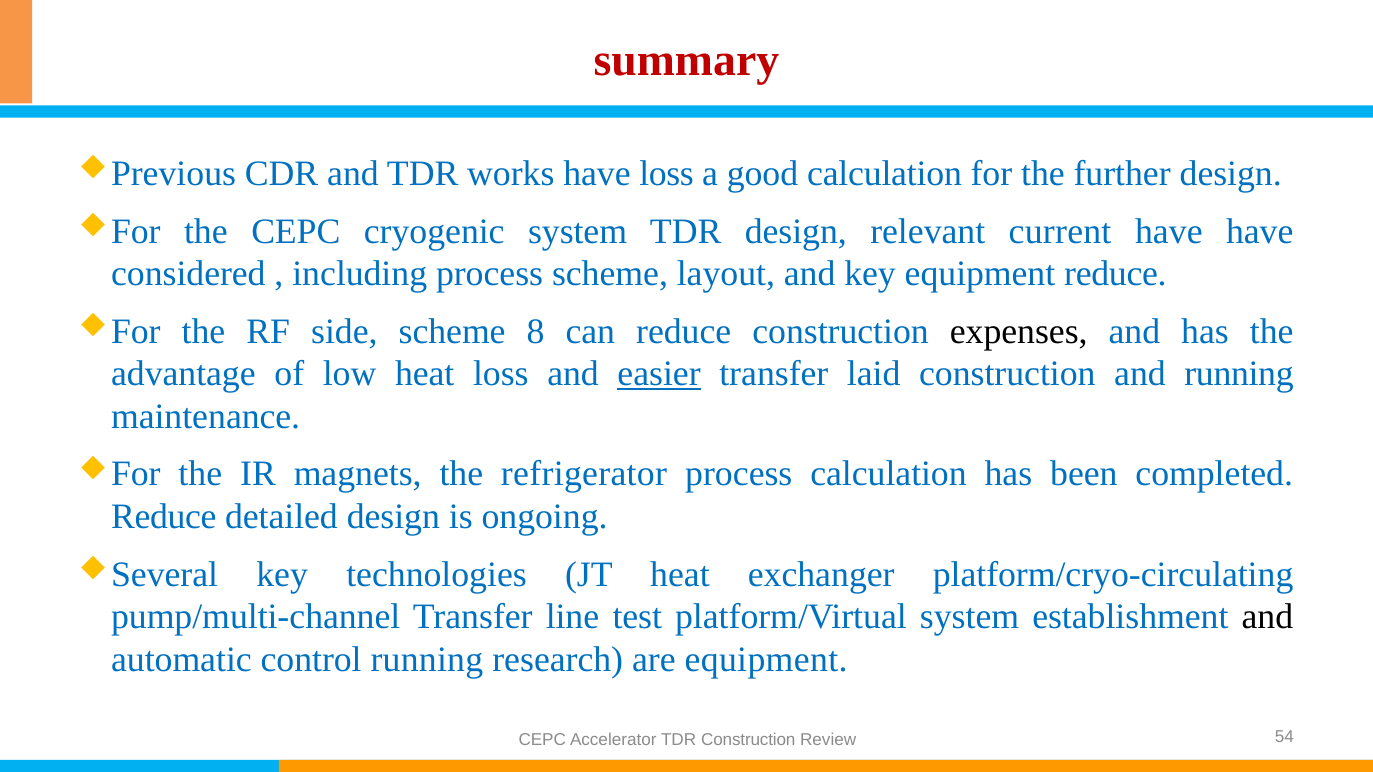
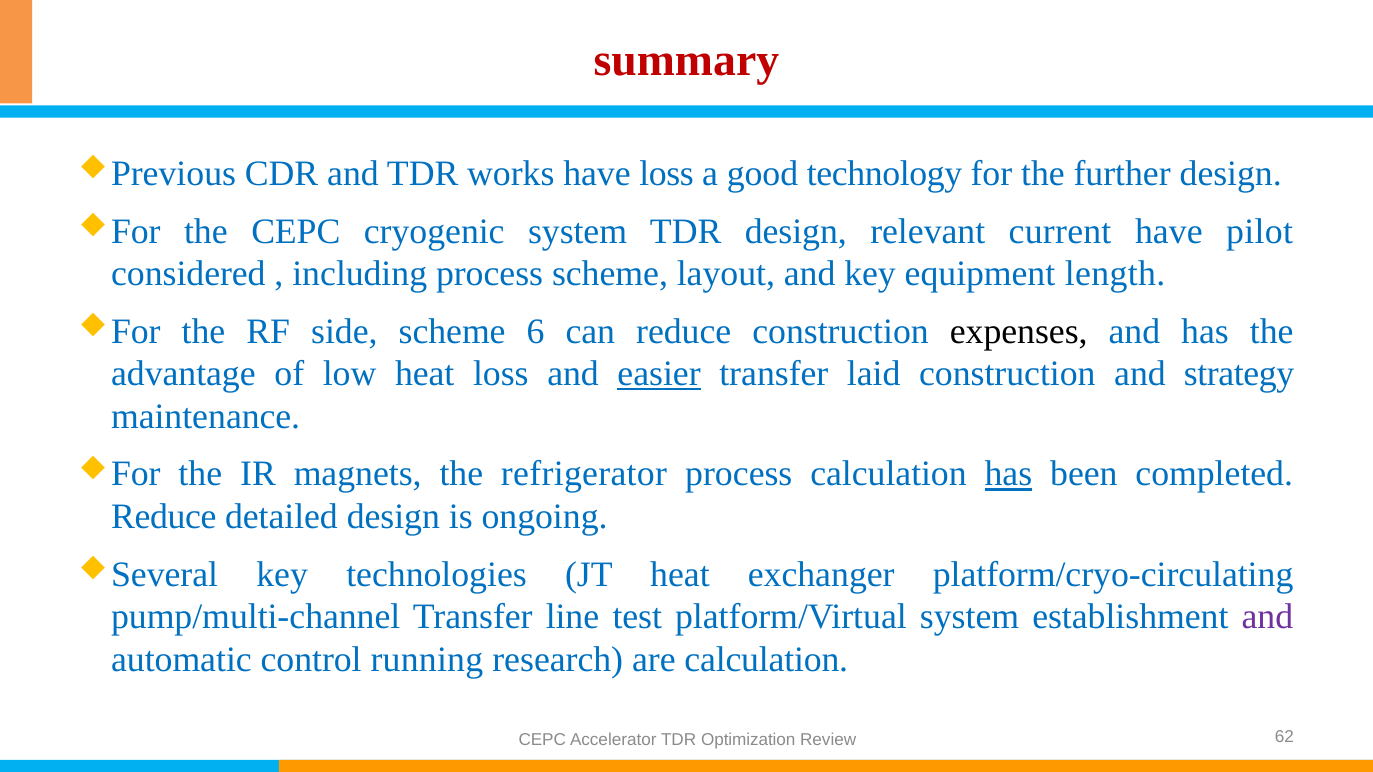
good calculation: calculation -> technology (885, 173)
have have: have -> pilot (1260, 231)
equipment reduce: reduce -> length (1115, 274)
8: 8 -> 6 (536, 332)
and running: running -> strategy (1239, 374)
has underline: none -> present (1008, 474)
and colour: black -> purple (1267, 617)
are equipment: equipment -> calculation (766, 660)
TDR Construction: Construction -> Optimization (748, 740)
54: 54 -> 62 (1284, 738)
